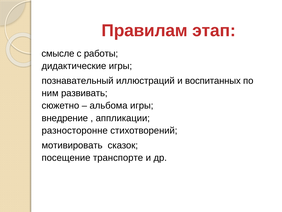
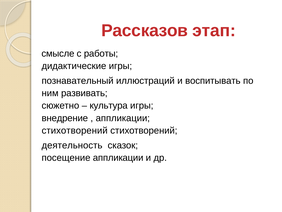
Правилам: Правилам -> Рассказов (145, 31)
воспитанных: воспитанных -> воспитывать (213, 81)
альбома: альбома -> культура (109, 105)
разносторонне: разносторонне -> стихотворений (75, 130)
мотивировать: мотивировать -> деятельность (72, 145)
посещение транспорте: транспорте -> аппликации (118, 157)
